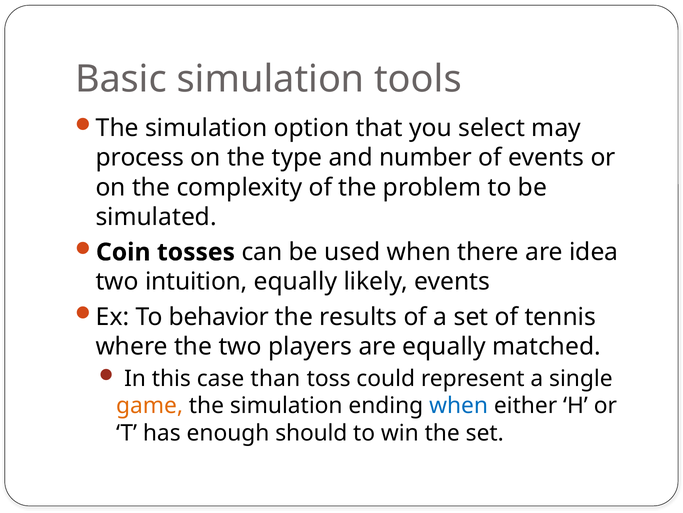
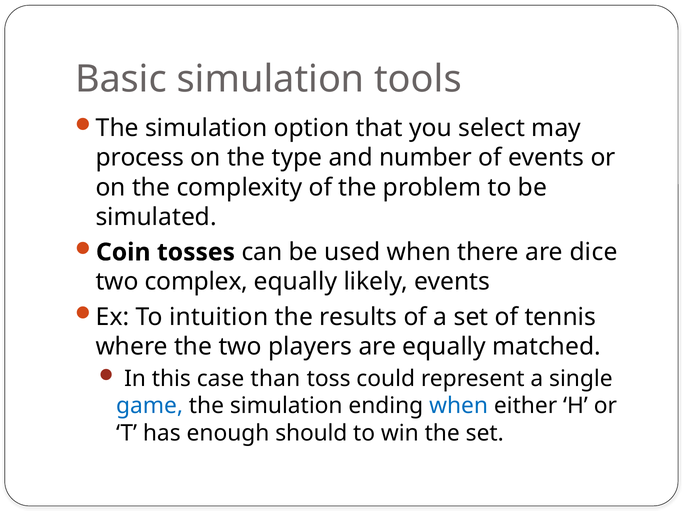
idea: idea -> dice (594, 252)
intuition: intuition -> complex (196, 281)
behavior: behavior -> intuition (219, 317)
game colour: orange -> blue (150, 405)
